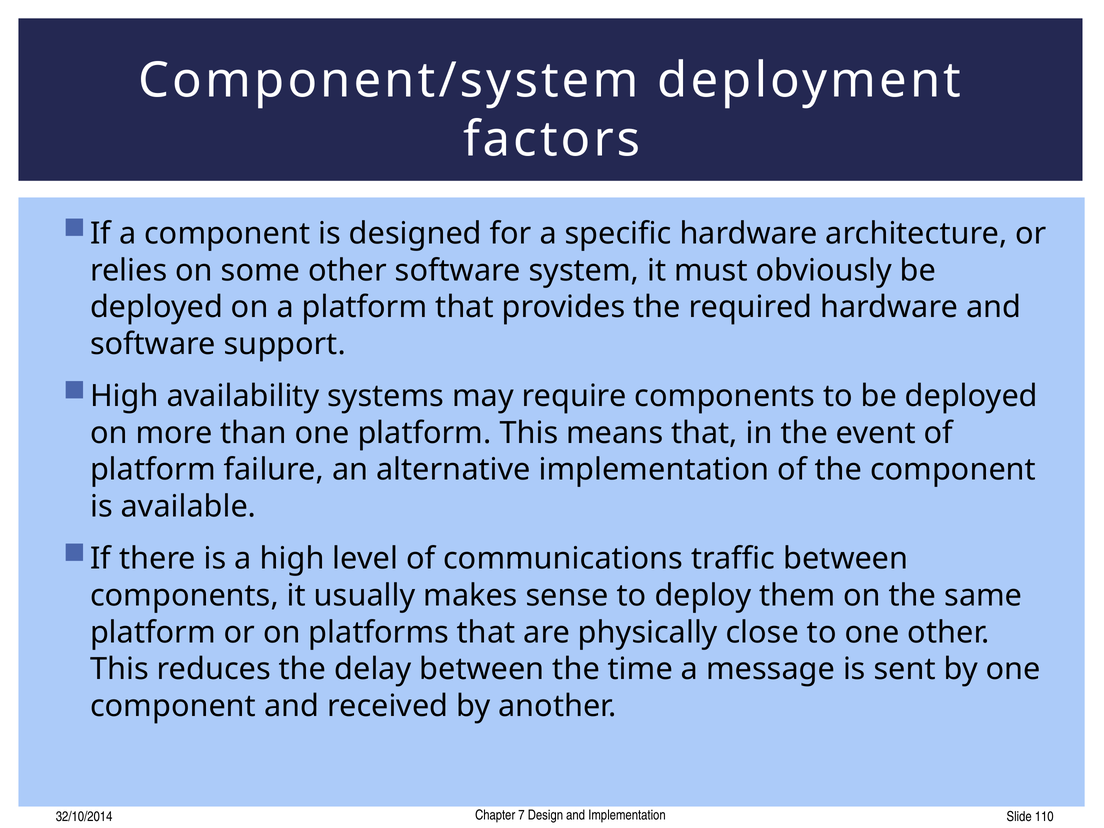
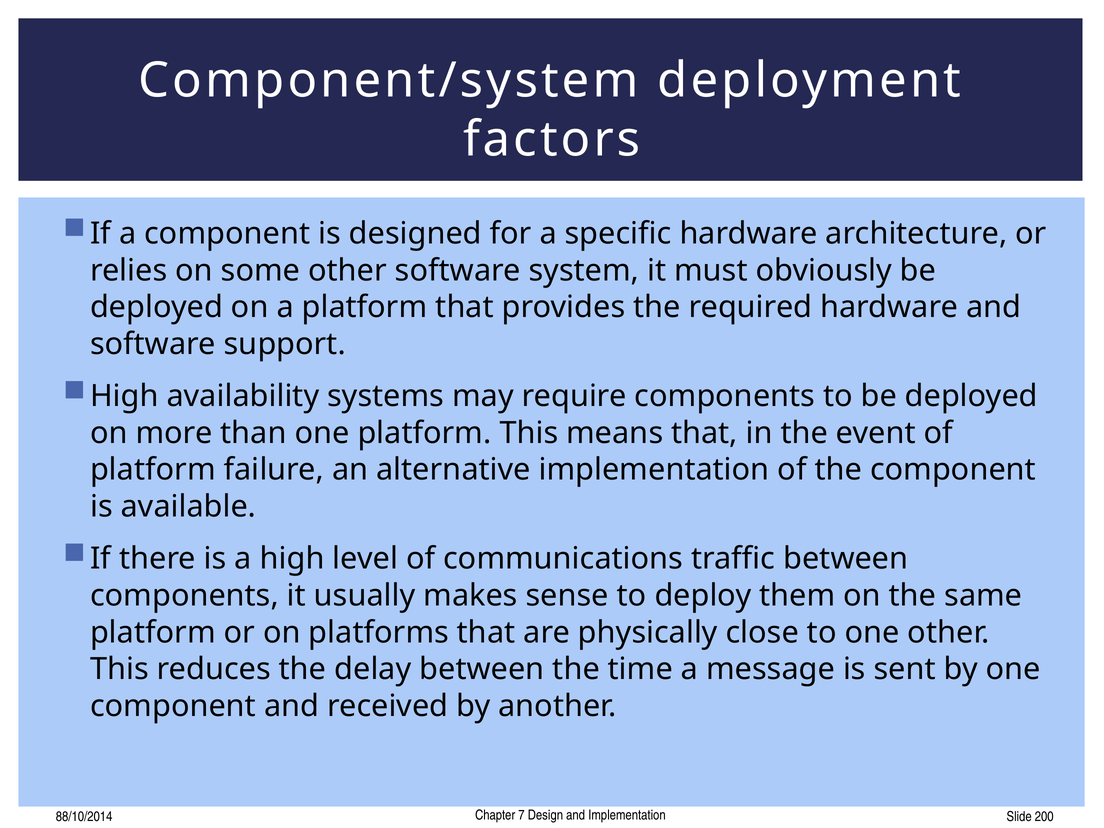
110: 110 -> 200 (1044, 817)
32/10/2014: 32/10/2014 -> 88/10/2014 (84, 816)
